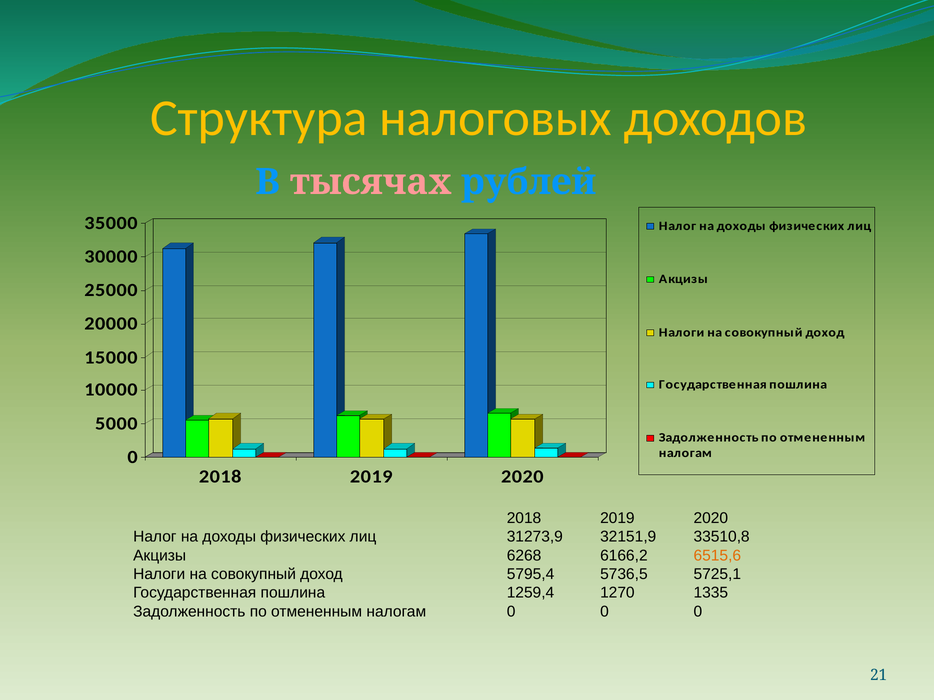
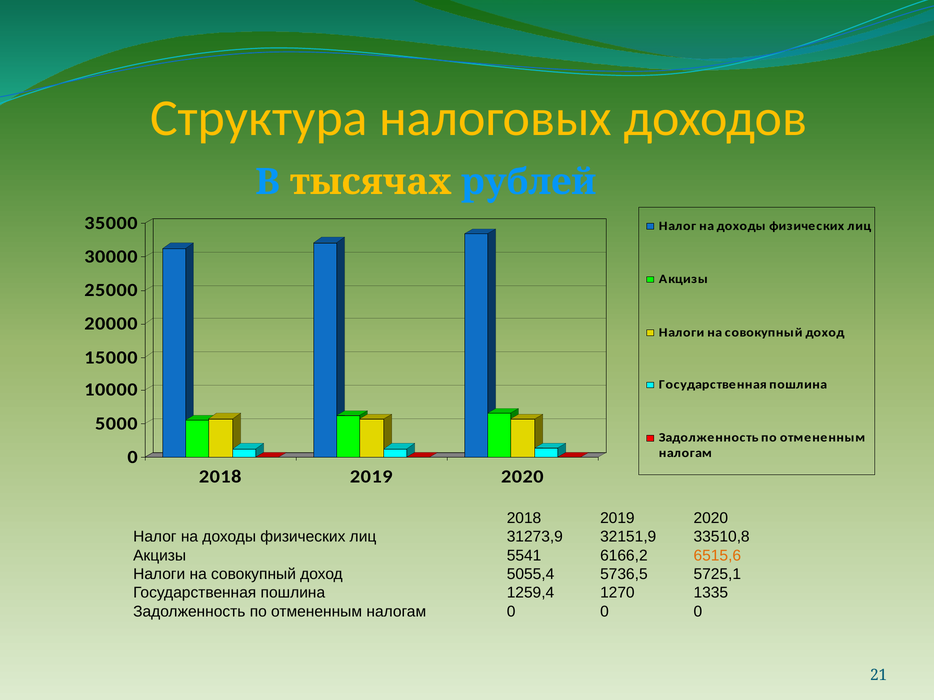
тысячах colour: pink -> yellow (371, 182)
6268: 6268 -> 5541 (524, 556)
5795,4: 5795,4 -> 5055,4 (531, 574)
